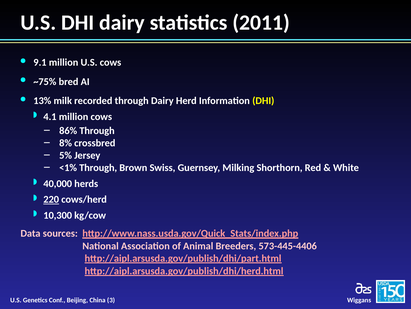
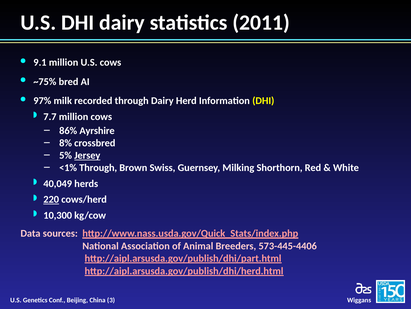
13%: 13% -> 97% (42, 101)
4.1: 4.1 -> 7.7 (50, 116)
86% Through: Through -> Ayrshire (97, 130)
Jersey underline: none -> present (87, 155)
40,000: 40,000 -> 40,049 (58, 183)
